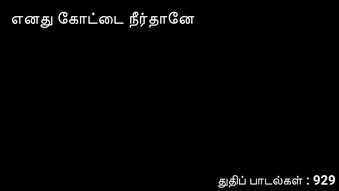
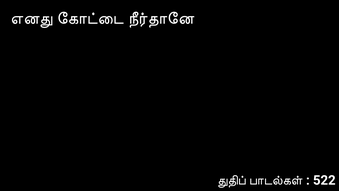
929: 929 -> 522 (324, 180)
